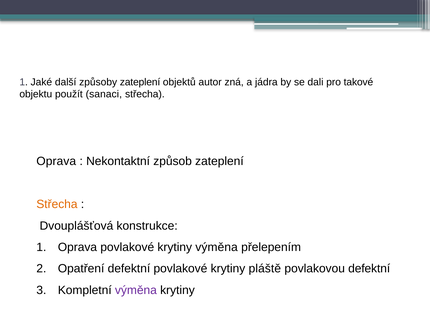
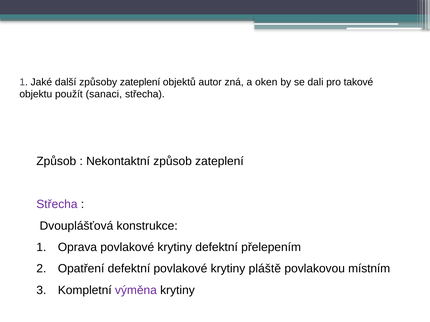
jádra: jádra -> oken (266, 82)
Oprava: Oprava -> Způsob (56, 162)
Střecha colour: orange -> purple (57, 205)
krytiny výměna: výměna -> defektní (217, 248)
povlakovou defektní: defektní -> místním (369, 269)
